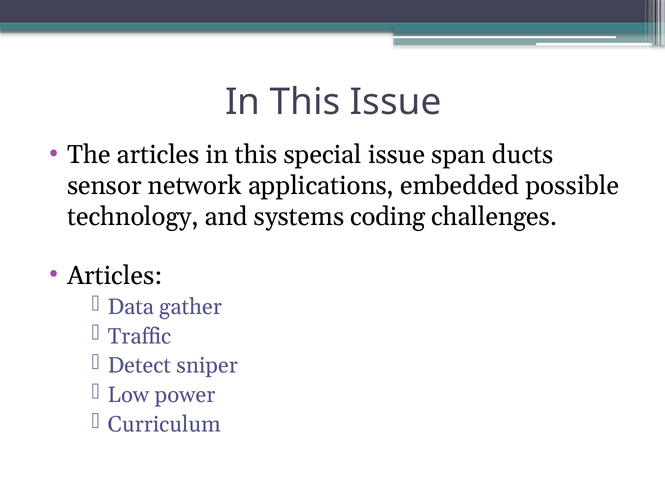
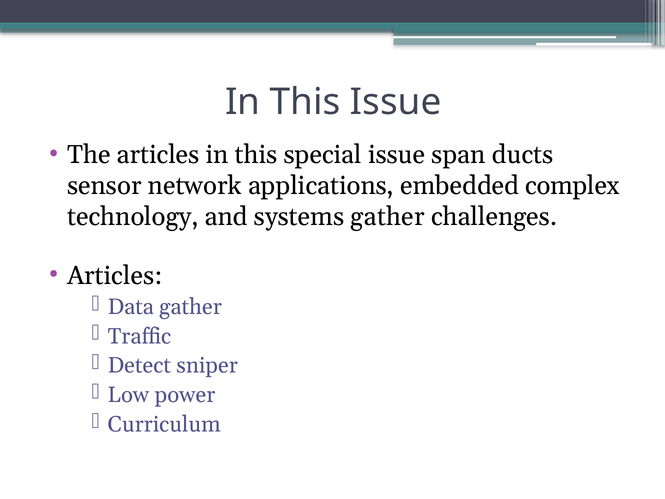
possible: possible -> complex (573, 186)
systems coding: coding -> gather (388, 217)
